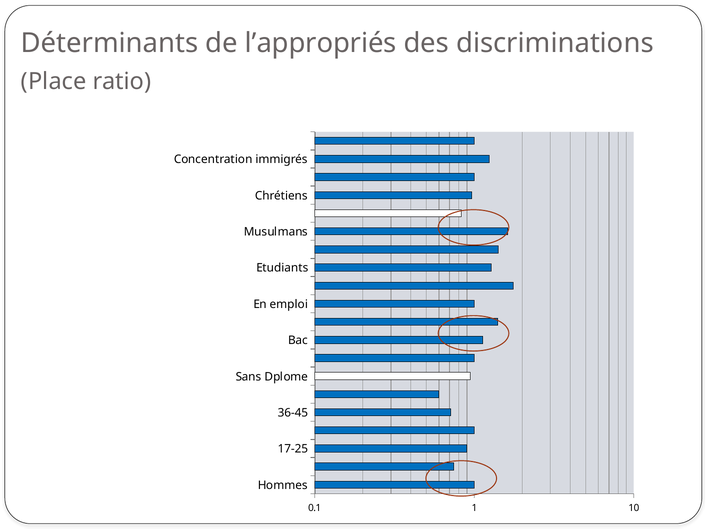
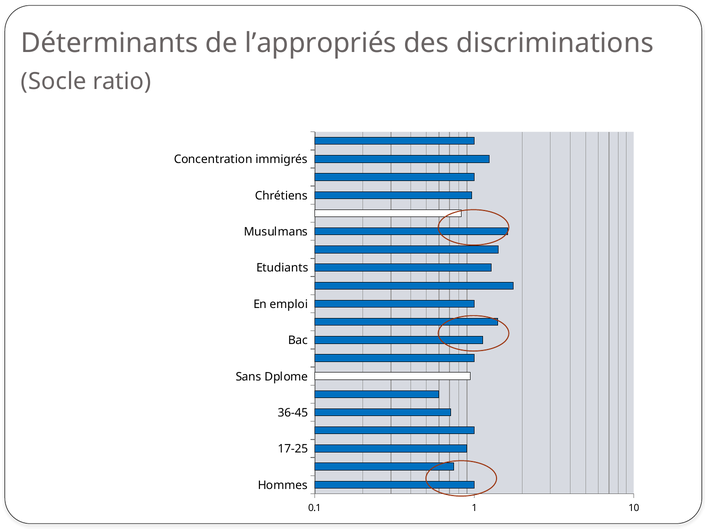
Place: Place -> Socle (54, 81)
